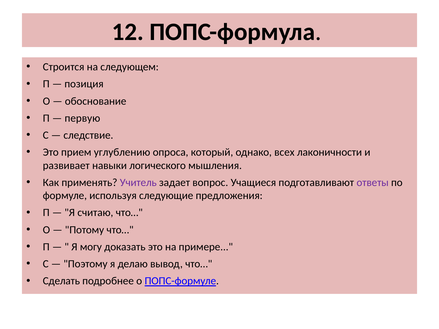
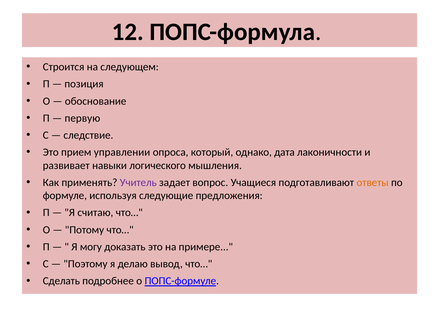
углублению: углублению -> управлении (122, 152)
всех: всех -> дата (284, 152)
ответы colour: purple -> orange (373, 183)
